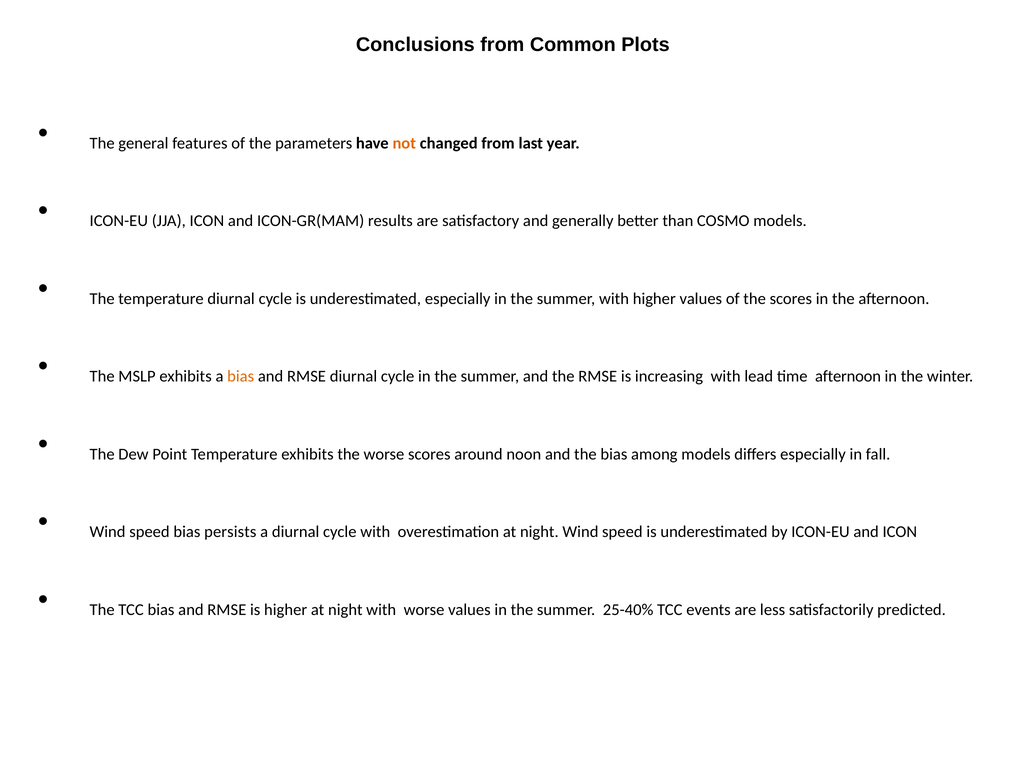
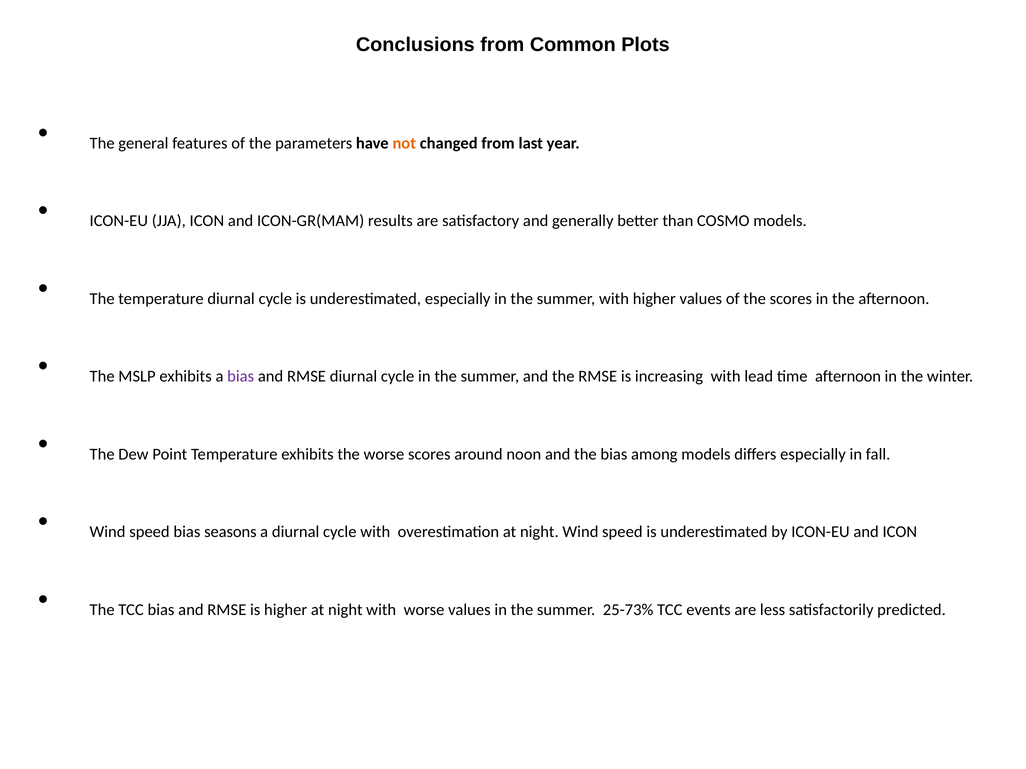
bias colour: orange -> purple (241, 377)
persists: persists -> seasons (230, 532)
25-40%: 25-40% -> 25-73% (628, 610)
